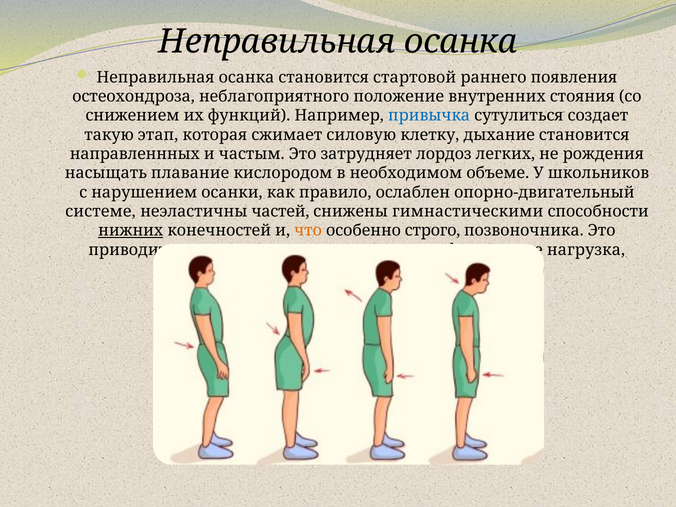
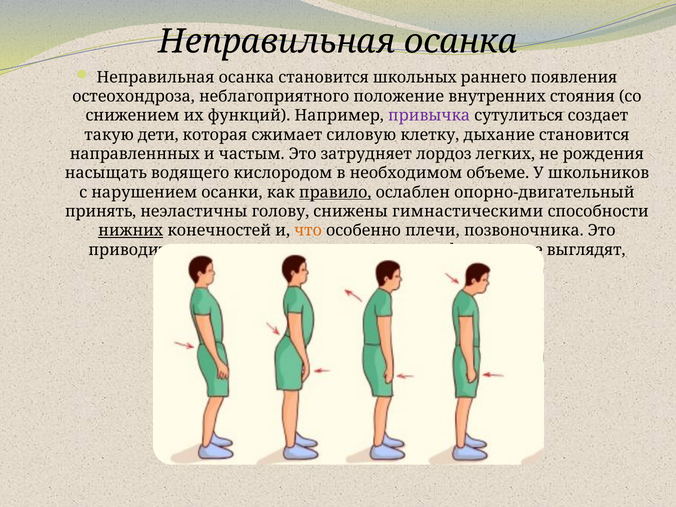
стартовой: стартовой -> школьных (415, 77)
привычка colour: blue -> purple (429, 116)
такую этап: этап -> дети (158, 135)
плавание: плавание -> водящего (190, 173)
правило underline: none -> present (335, 192)
системе: системе -> принять (101, 212)
частей: частей -> голову (280, 212)
строго: строго -> плечи (432, 231)
нагрузка: нагрузка -> выглядят (586, 250)
